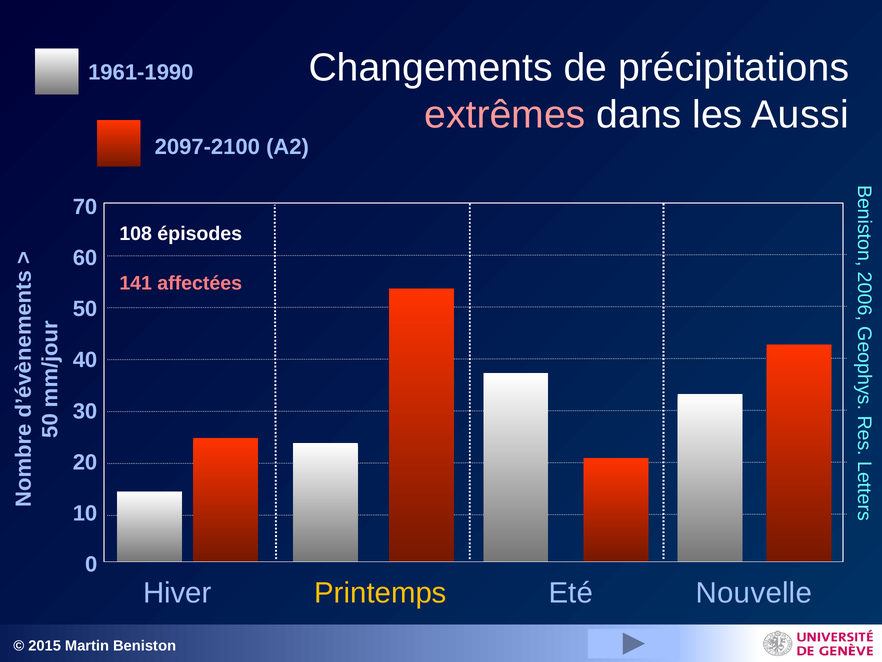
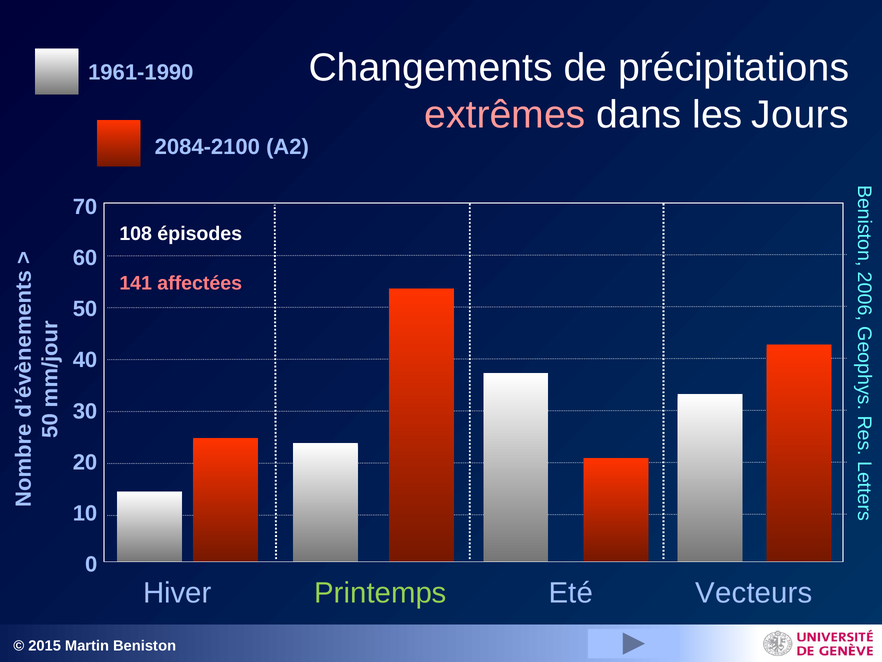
Aussi: Aussi -> Jours (800, 115)
2097-2100: 2097-2100 -> 2084-2100 (207, 147)
Printemps colour: yellow -> light green (381, 593)
Nouvelle: Nouvelle -> Vecteurs (754, 593)
